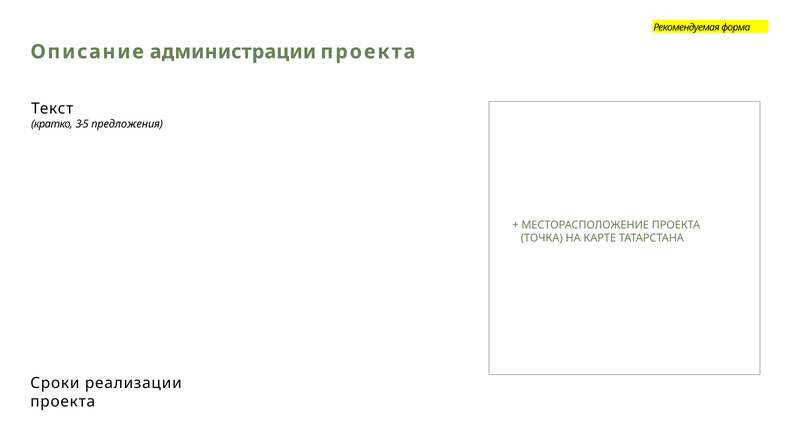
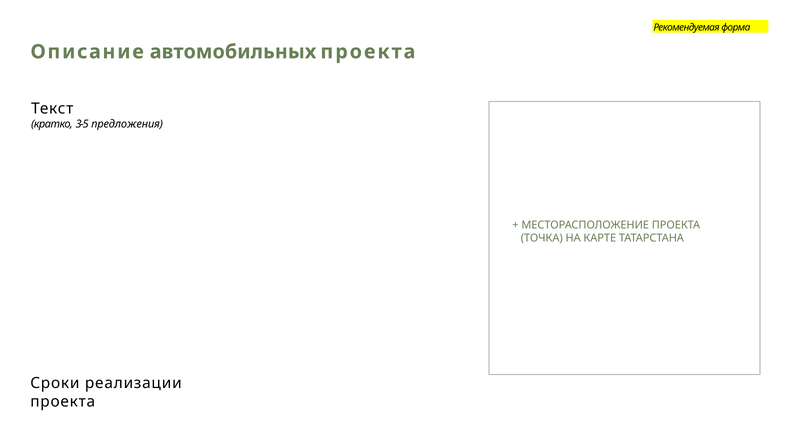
администрации: администрации -> автомобильных (233, 52)
